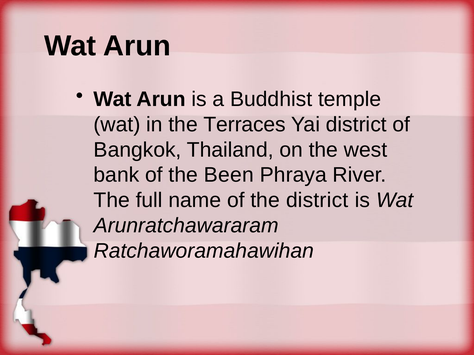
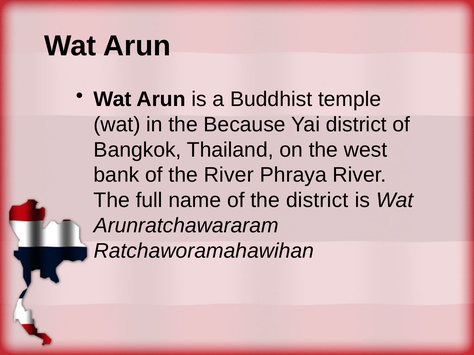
Terraces: Terraces -> Because (245, 125)
the Been: Been -> River (229, 175)
